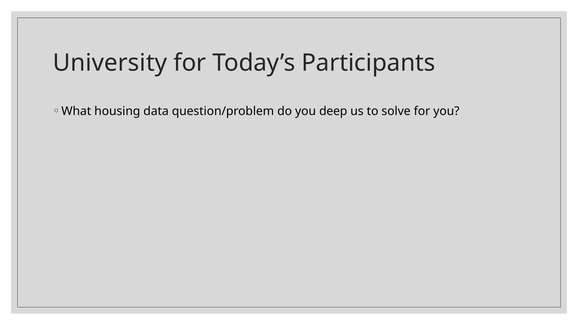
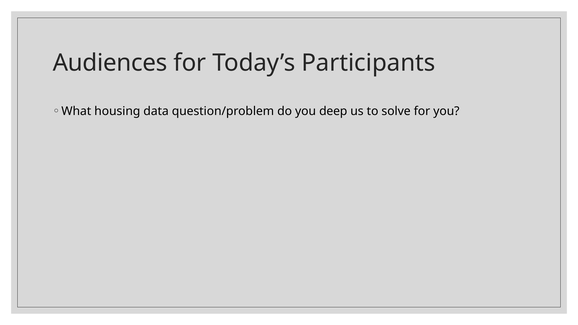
University: University -> Audiences (110, 63)
